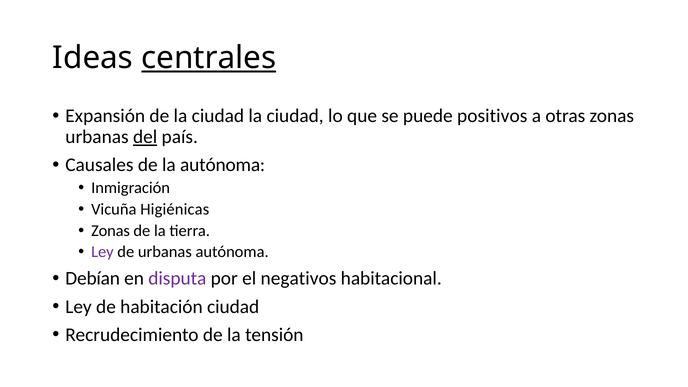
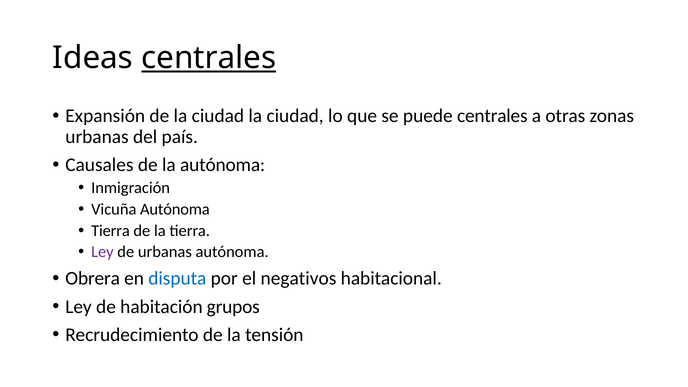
puede positivos: positivos -> centrales (492, 116)
del underline: present -> none (145, 137)
Vicuña Higiénicas: Higiénicas -> Autónoma (175, 209)
Zonas: Zonas -> Tierra (110, 231)
Debían: Debían -> Obrera (93, 279)
disputa colour: purple -> blue (177, 279)
habitación ciudad: ciudad -> grupos (233, 307)
